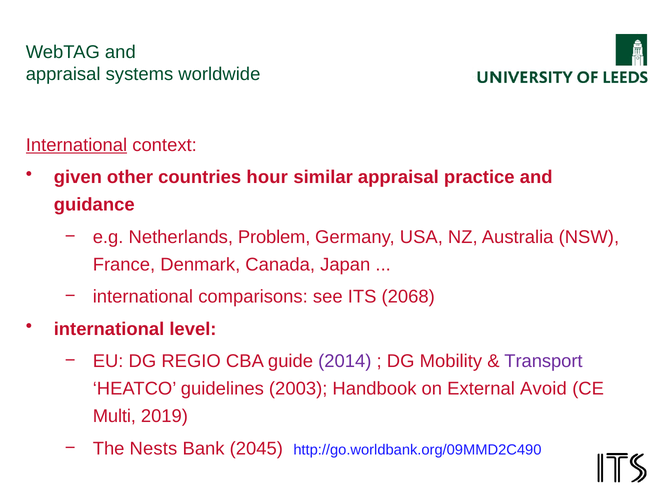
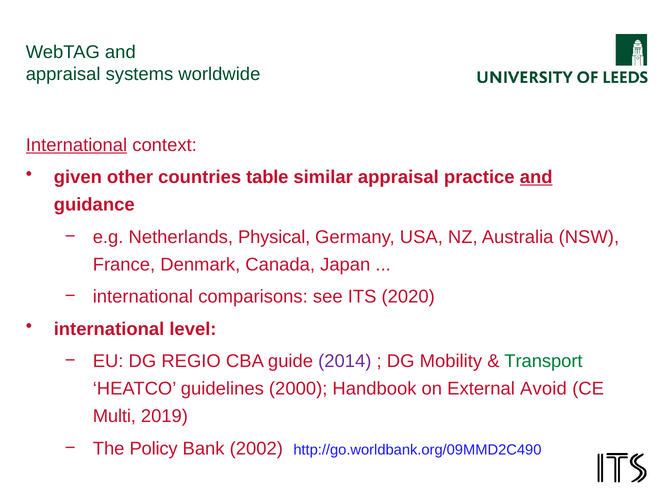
hour: hour -> table (267, 177)
and underline: none -> present (536, 177)
Problem: Problem -> Physical (274, 237)
2068: 2068 -> 2020 (408, 297)
Transport colour: purple -> green (543, 361)
2003: 2003 -> 2000 (298, 389)
Nests: Nests -> Policy (154, 449)
2045: 2045 -> 2002 (256, 449)
